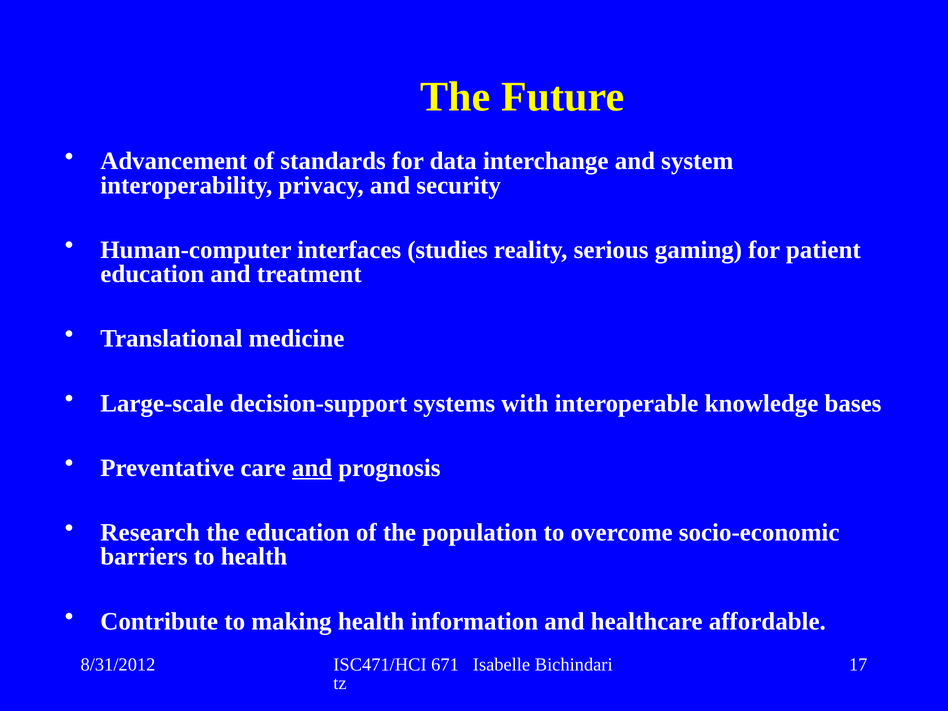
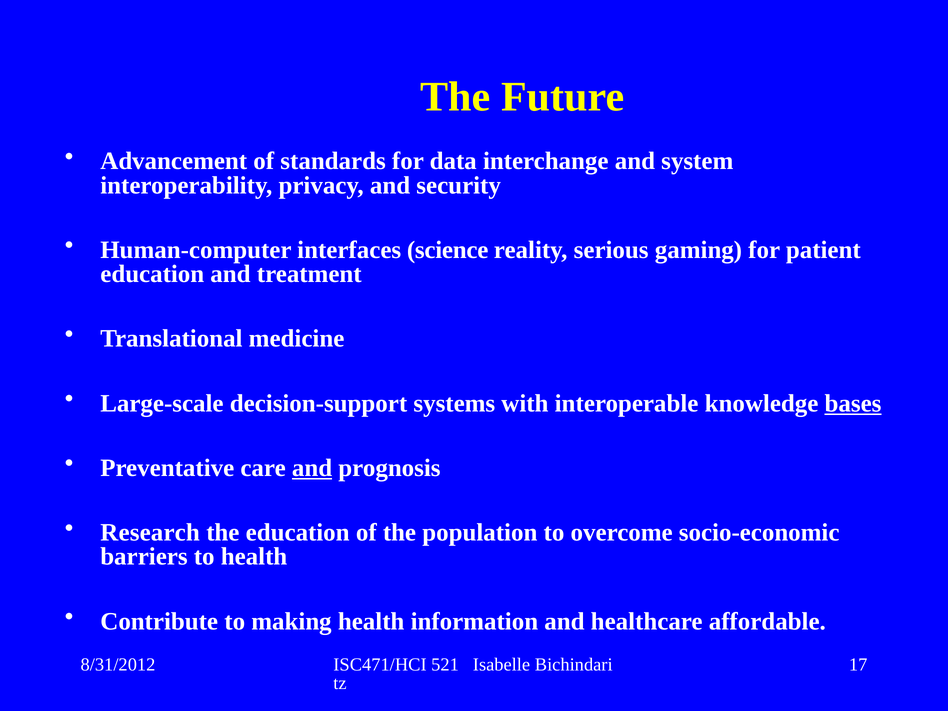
studies: studies -> science (448, 250)
bases underline: none -> present (853, 403)
671: 671 -> 521 (445, 665)
